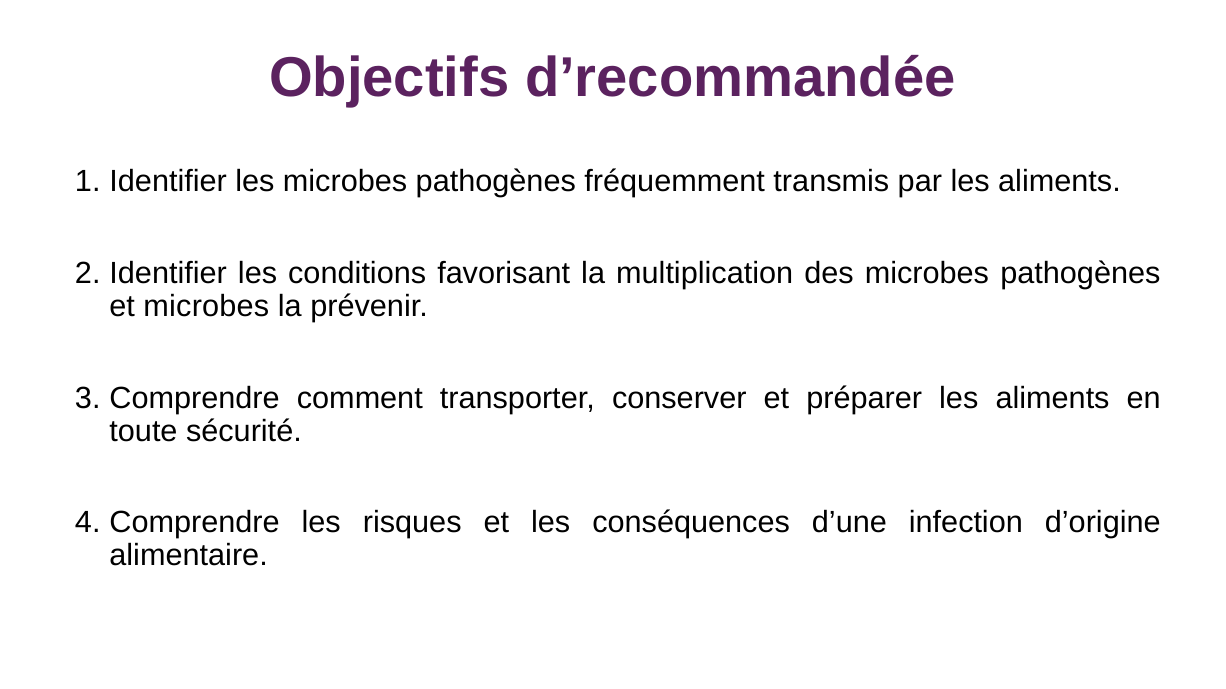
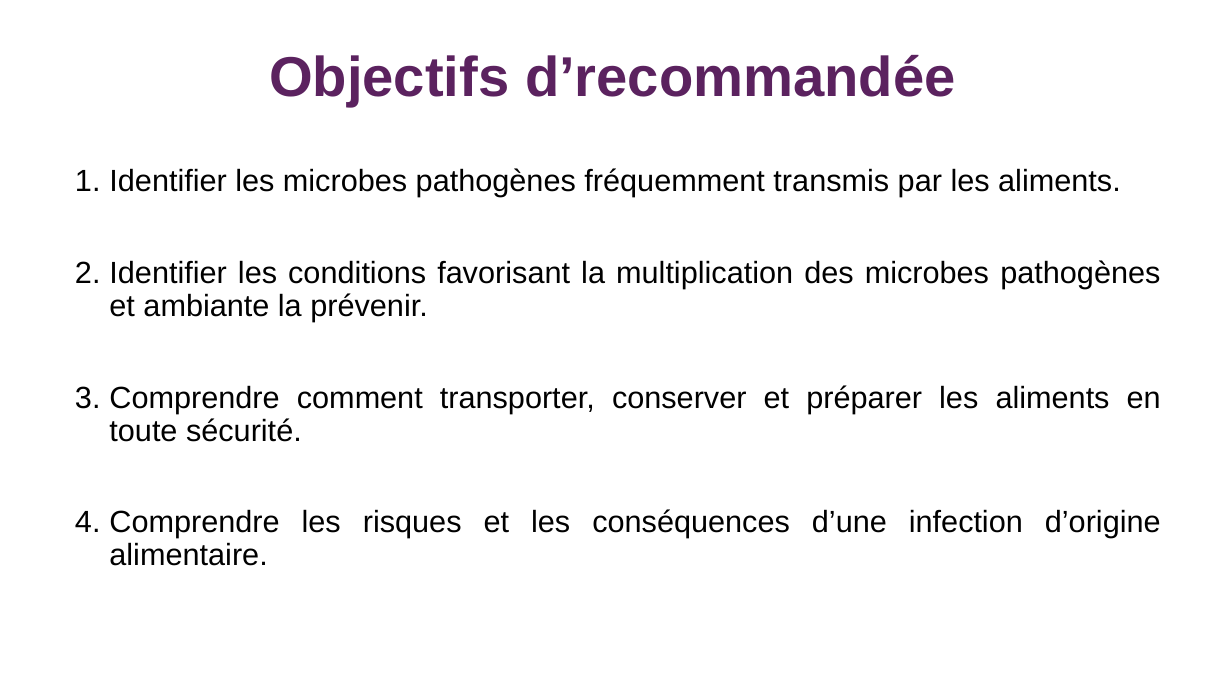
et microbes: microbes -> ambiante (206, 307)
